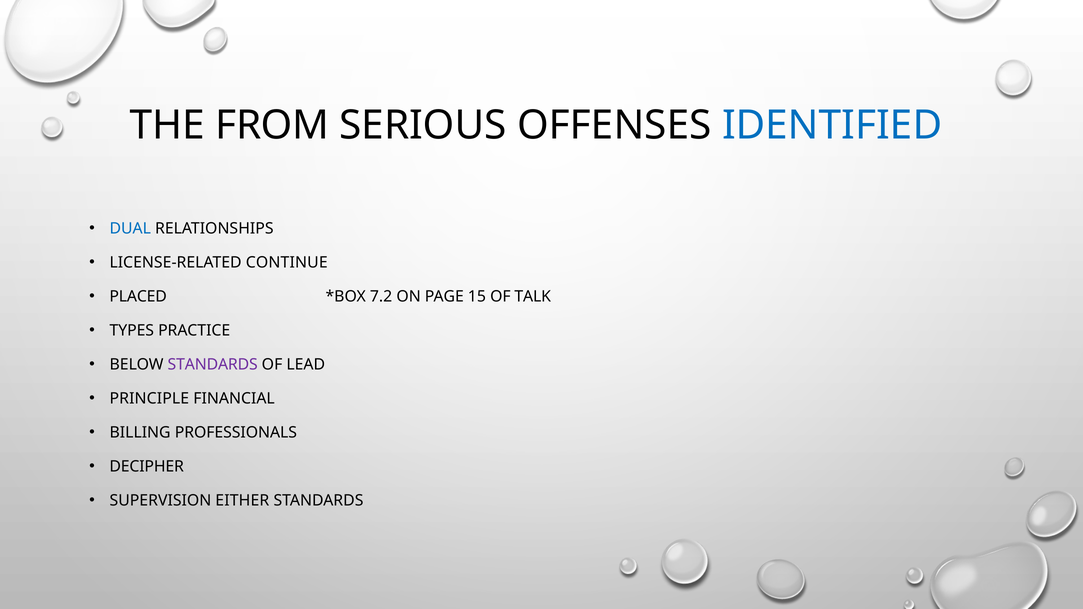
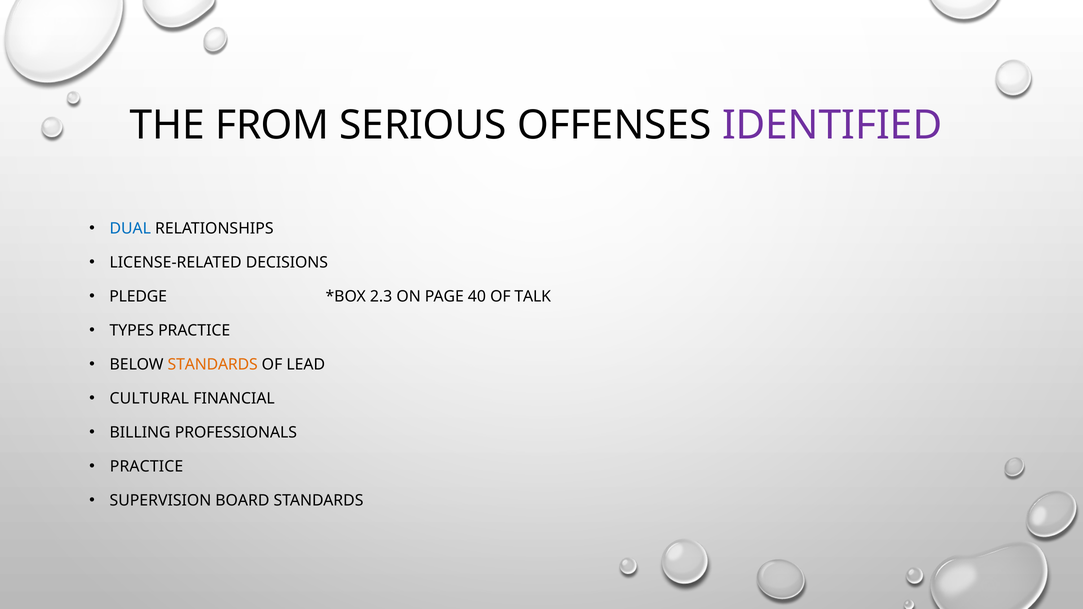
IDENTIFIED colour: blue -> purple (832, 126)
CONTINUE: CONTINUE -> DECISIONS (287, 263)
PLACED: PLACED -> PLEDGE (138, 297)
7.2: 7.2 -> 2.3 (381, 297)
15: 15 -> 40 (477, 297)
STANDARDS colour: purple -> orange (213, 365)
PRINCIPLE: PRINCIPLE -> CULTURAL (149, 399)
DECIPHER: DECIPHER -> PRACTICE (147, 467)
EITHER: EITHER -> BOARD (242, 501)
